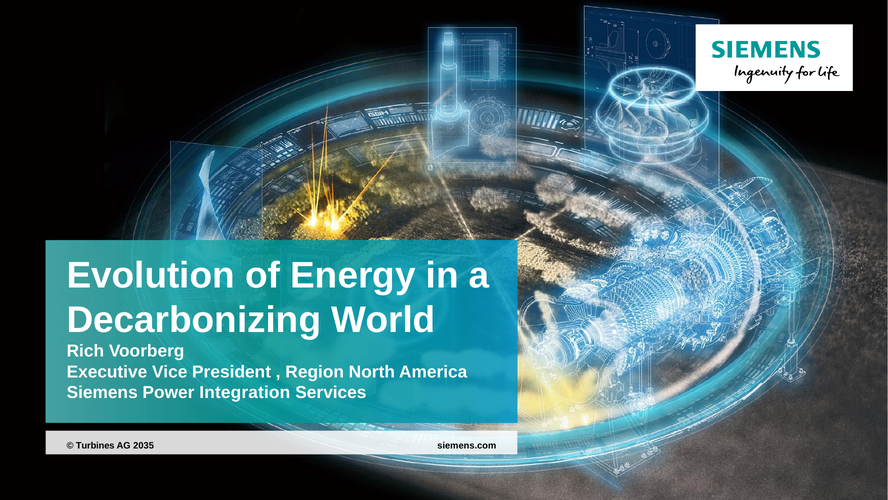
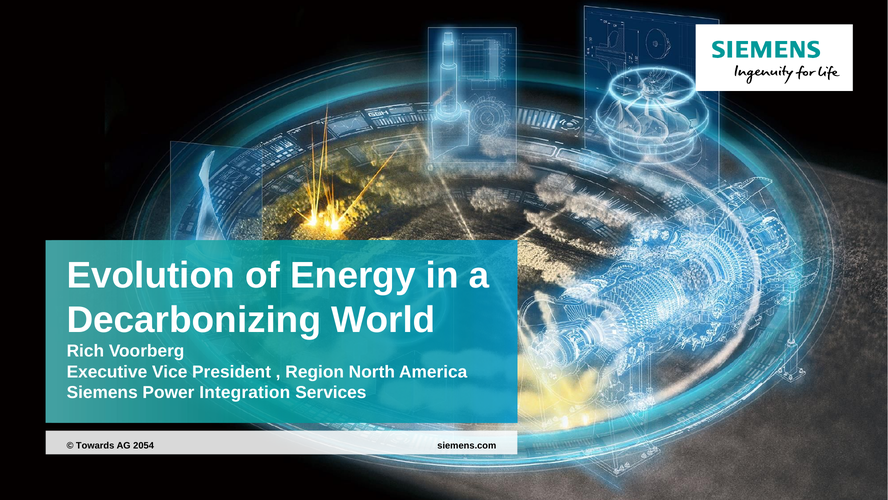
Turbines: Turbines -> Towards (95, 445)
2035: 2035 -> 2054 (144, 445)
